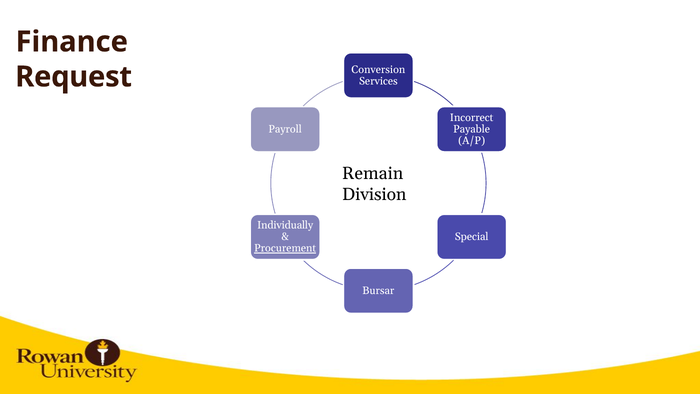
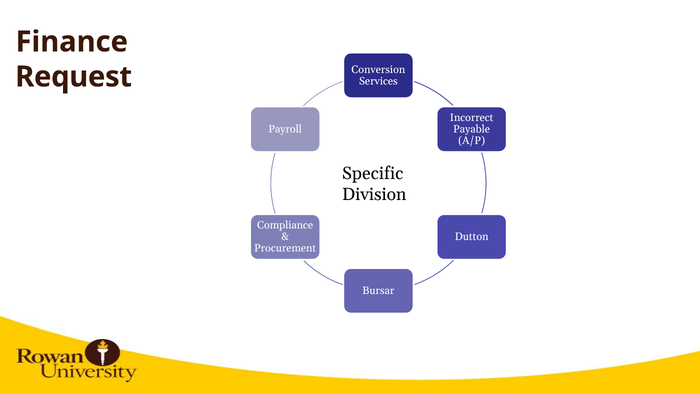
Remain: Remain -> Specific (373, 173)
Individually: Individually -> Compliance (285, 225)
Special: Special -> Dutton (472, 237)
Procurement underline: present -> none (285, 248)
